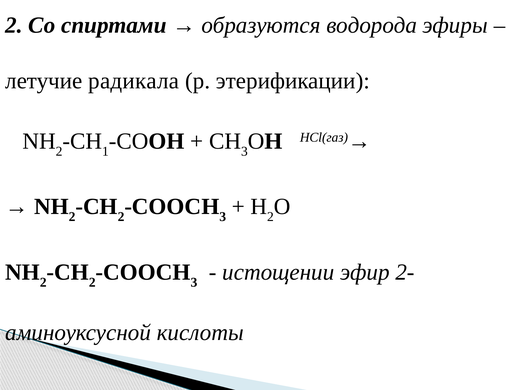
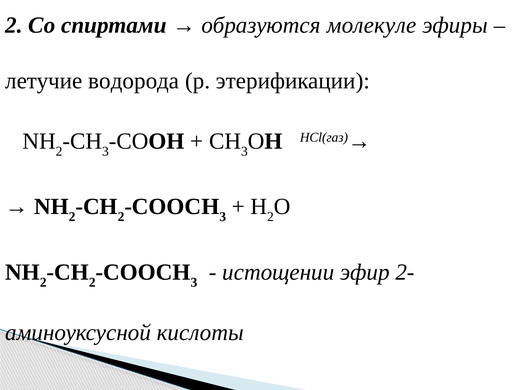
водорода: водорода -> молекуле (372, 25)
радикала: радикала -> водорода (134, 81)
1: 1 -> 3 (106, 151)
